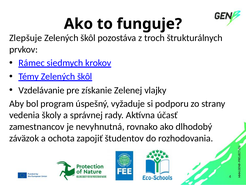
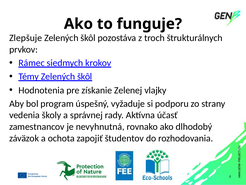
Vzdelávanie: Vzdelávanie -> Hodnotenia (41, 90)
